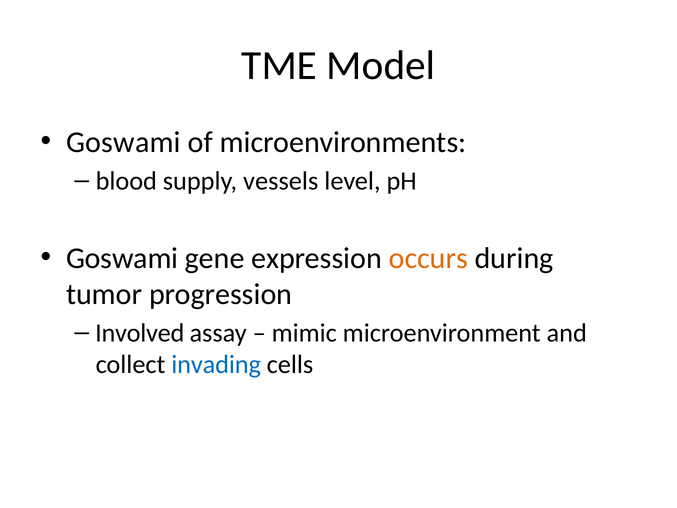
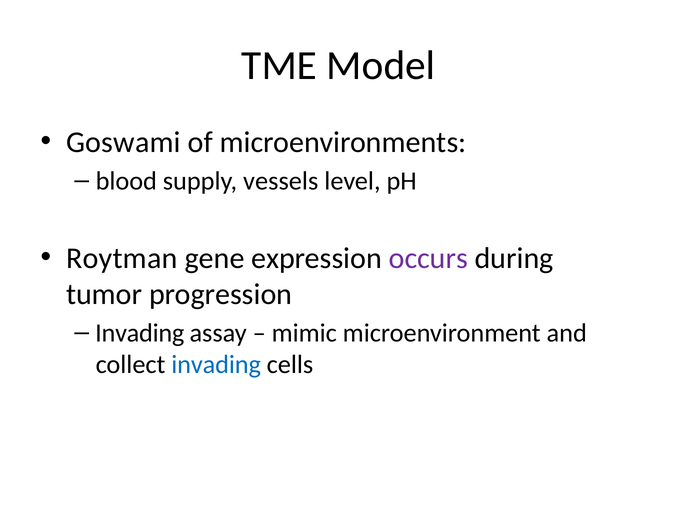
Goswami: Goswami -> Roytman (122, 258)
occurs colour: orange -> purple (428, 258)
Involved: Involved -> Invading (140, 333)
